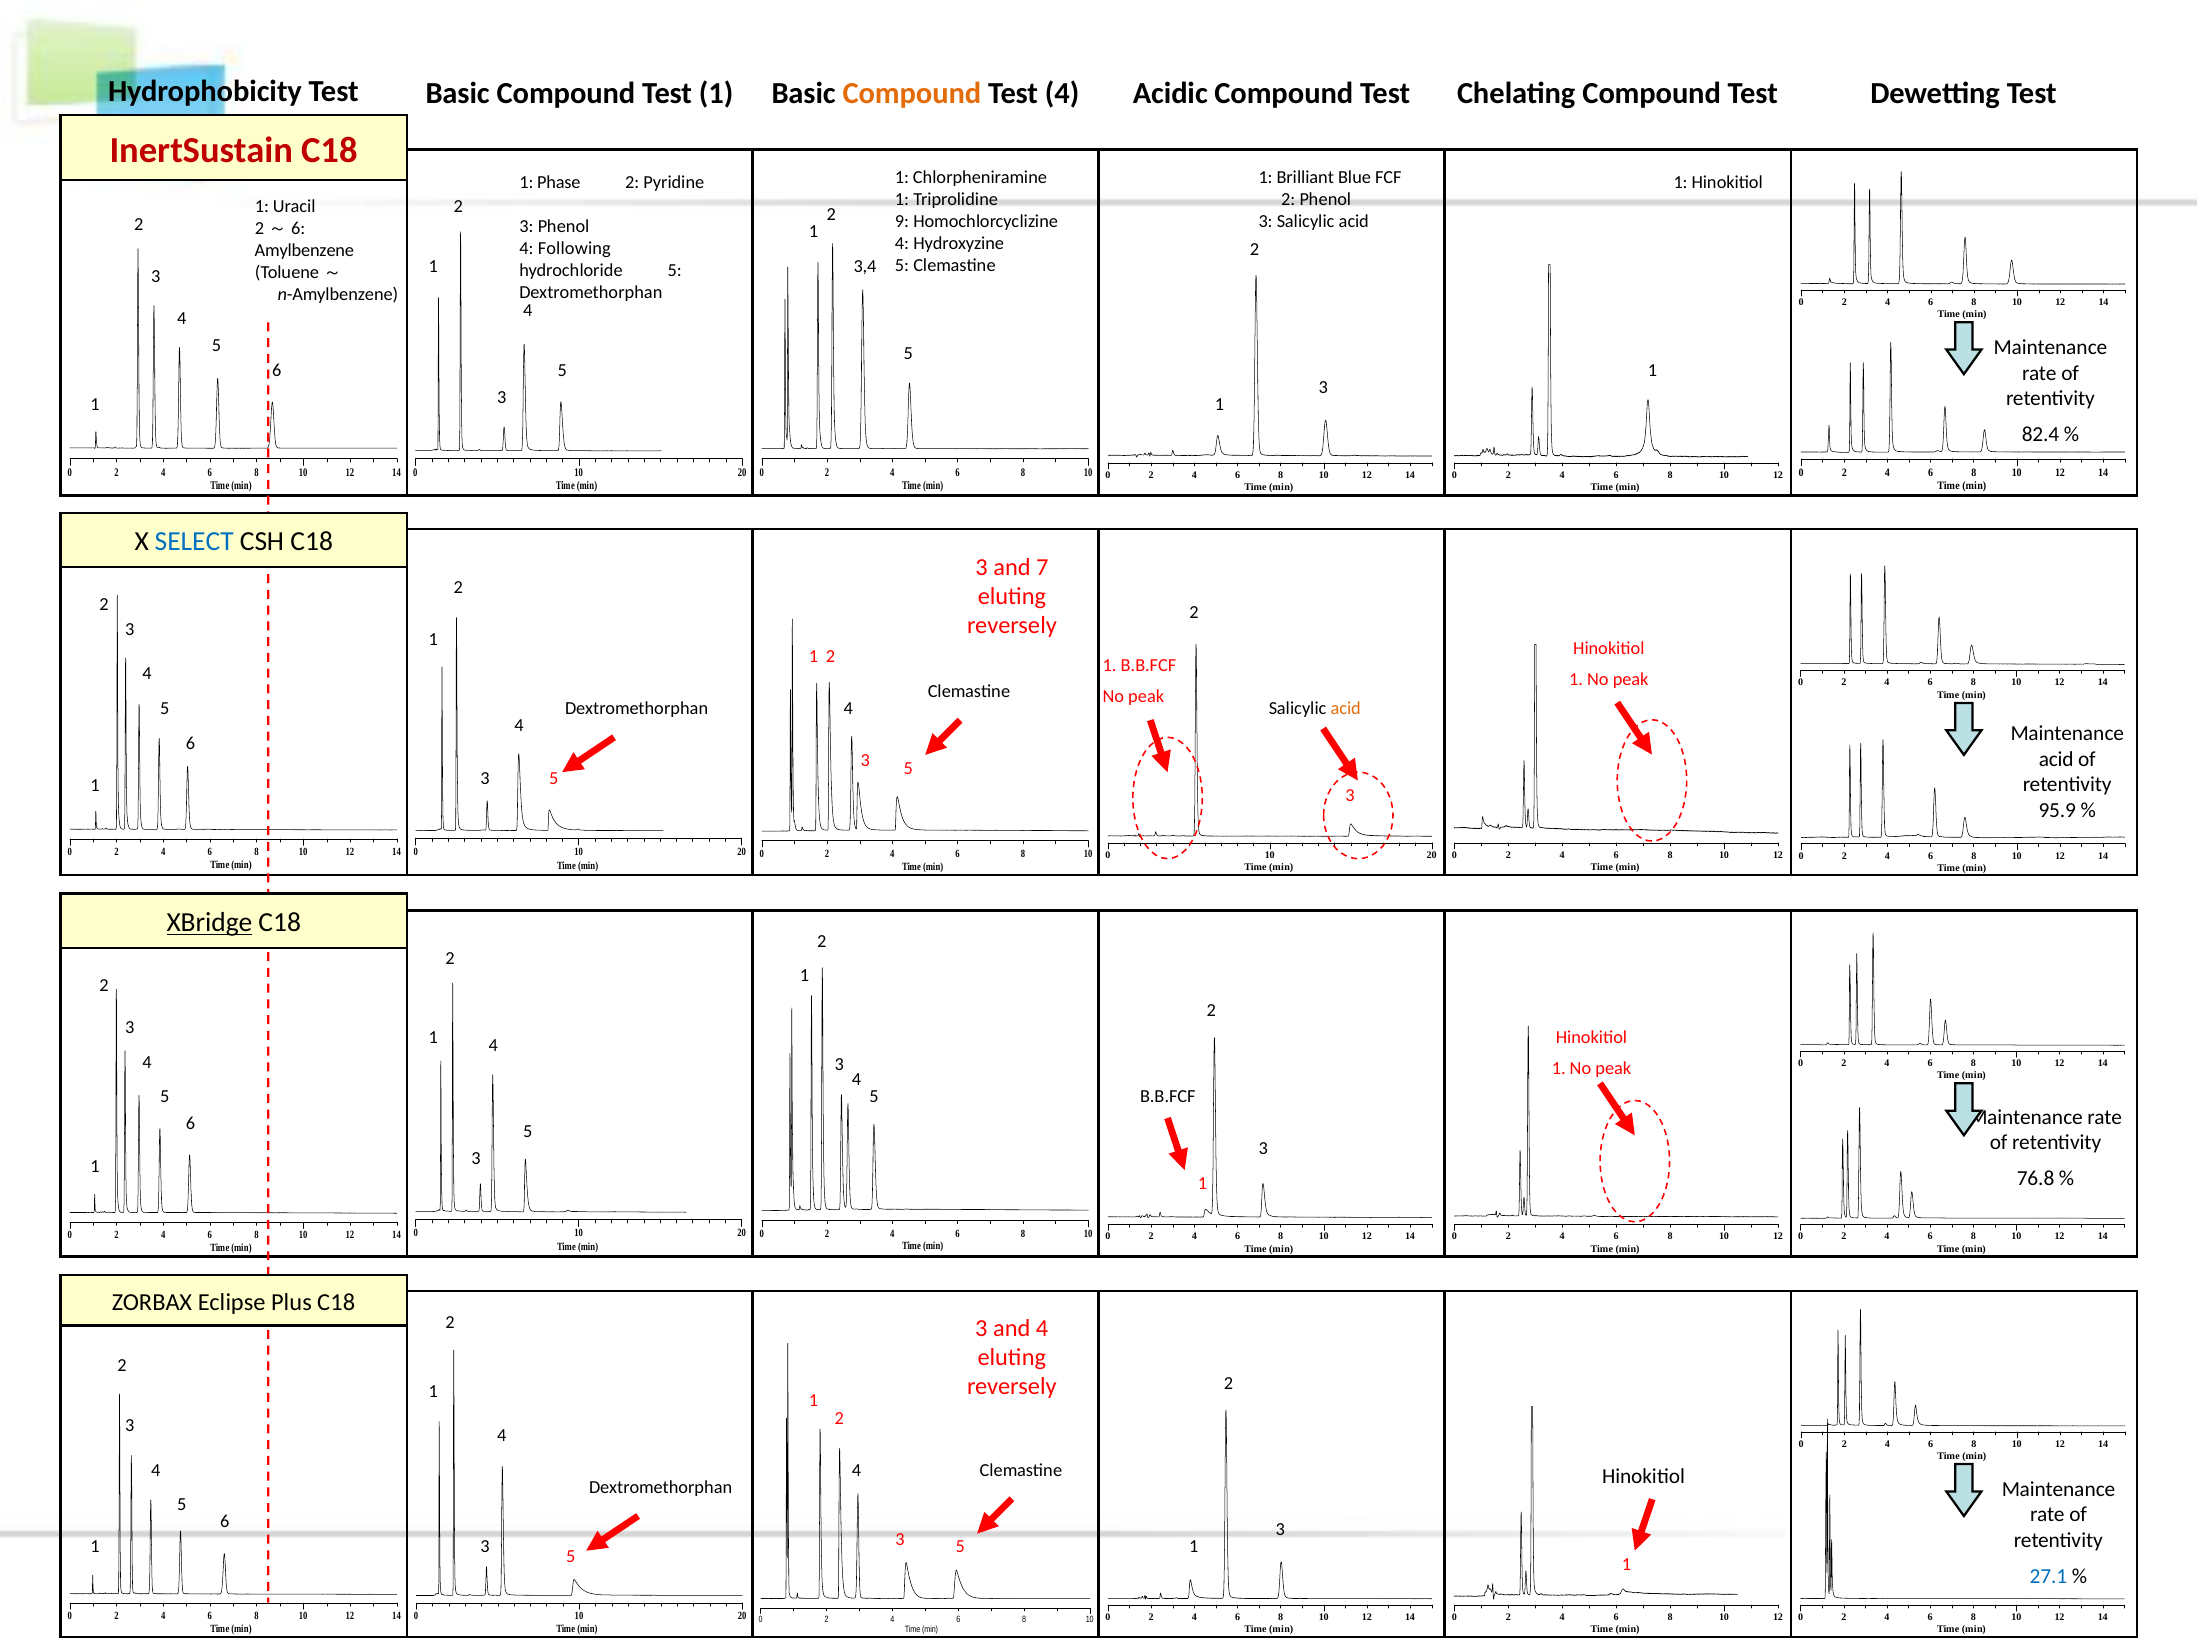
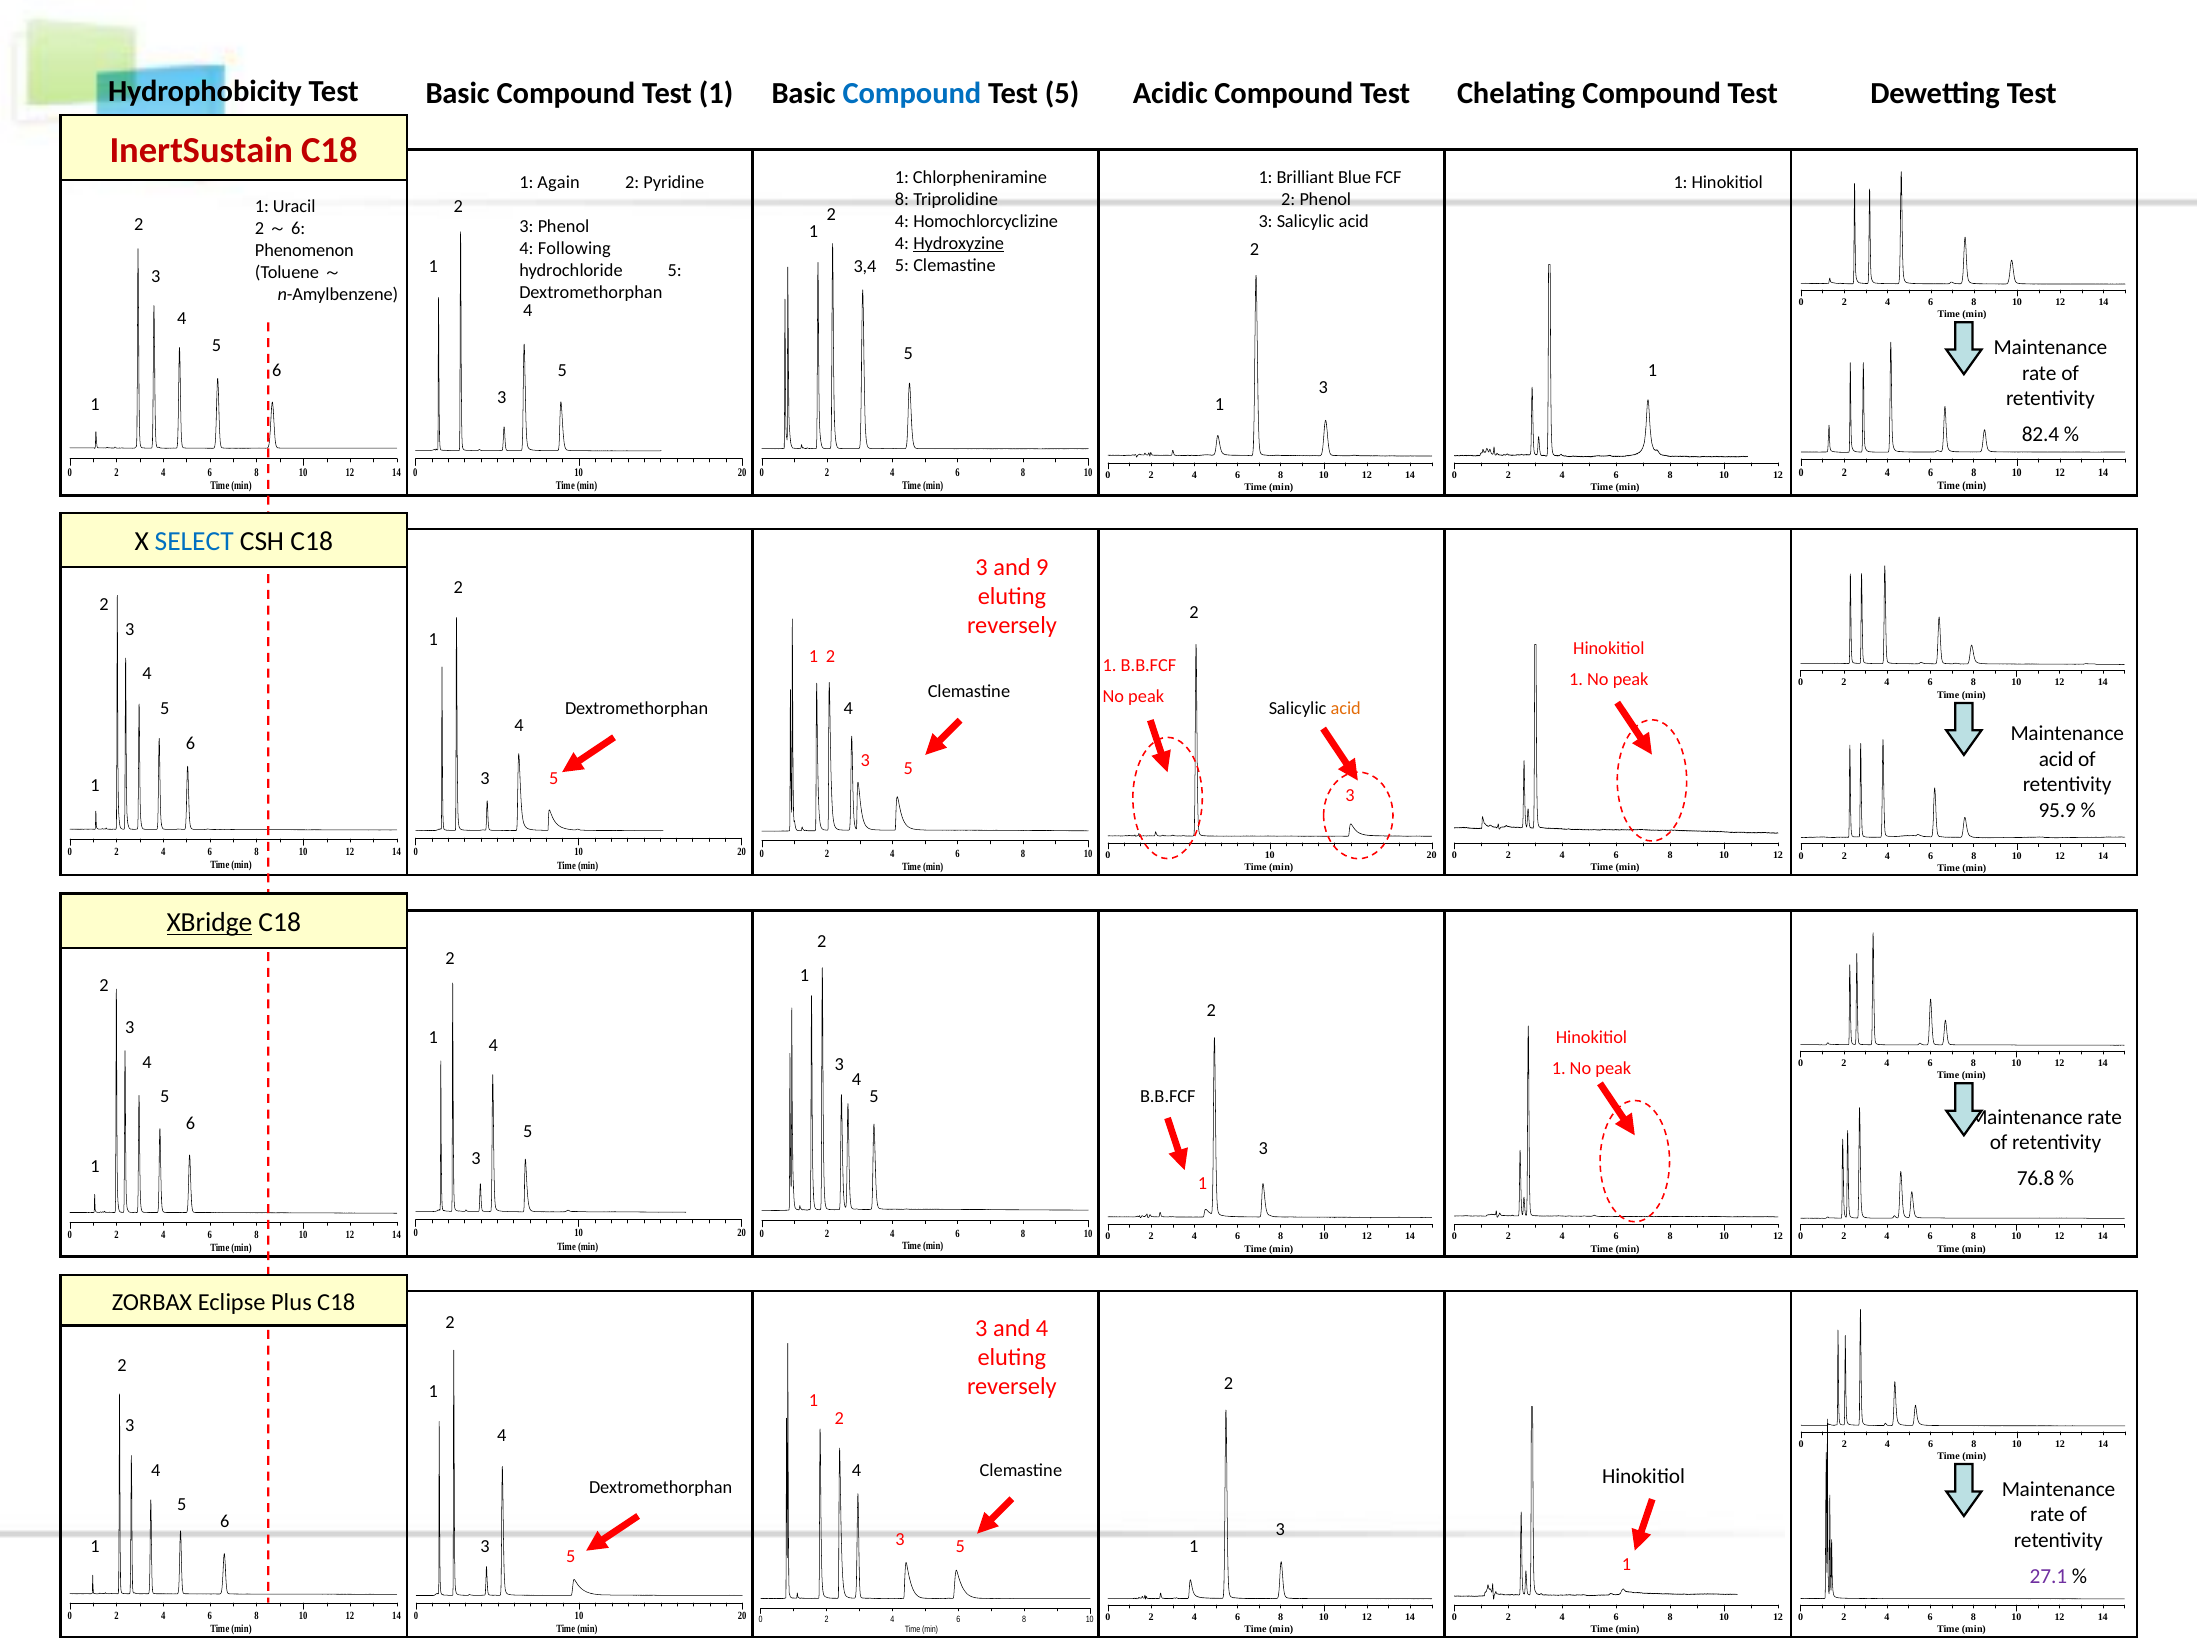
Compound colour: orange -> blue (912, 94)
Test 4: 4 -> 5 (1062, 94)
Phase: Phase -> Again (559, 183)
1: 1 -> 8 (902, 200)
9: 9 -> 4 (902, 222)
Hydroxyzine underline: none -> present (959, 244)
Amylbenzene: Amylbenzene -> Phenomenon (304, 251)
7: 7 -> 9 (1042, 567)
27.1 colour: blue -> purple (2049, 1577)
